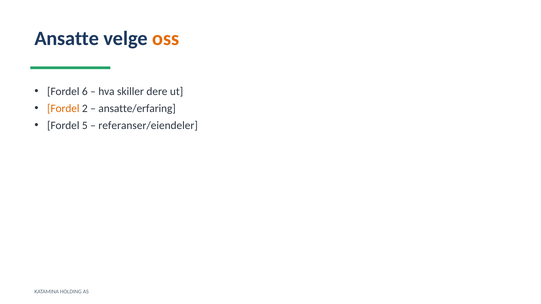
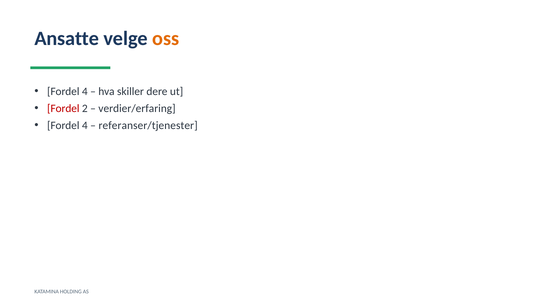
6: 6 -> 4 (85, 92)
Fordel colour: orange -> red (63, 109)
ansatte/erfaring: ansatte/erfaring -> verdier/erfaring (137, 109)
5: 5 -> 4 (85, 125)
referanser/eiendeler: referanser/eiendeler -> referanser/tjenester (148, 125)
